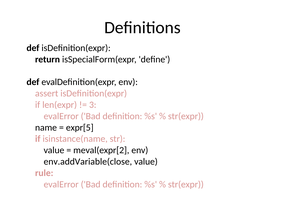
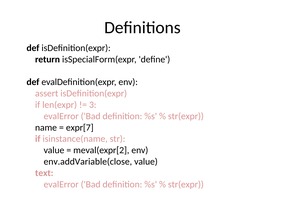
expr[5: expr[5 -> expr[7 (80, 128)
rule: rule -> text (44, 174)
